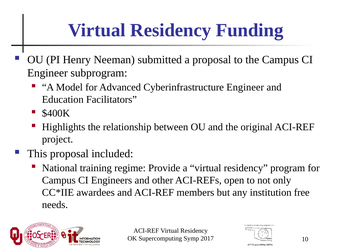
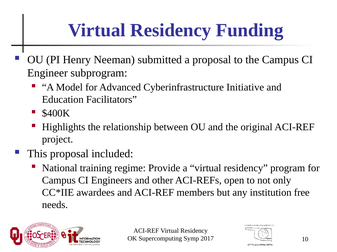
Cyberinfrastructure Engineer: Engineer -> Initiative (245, 87)
